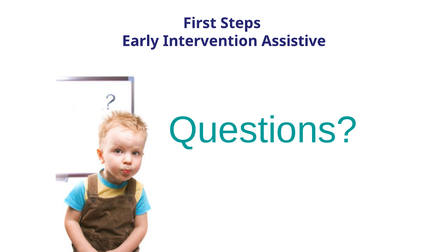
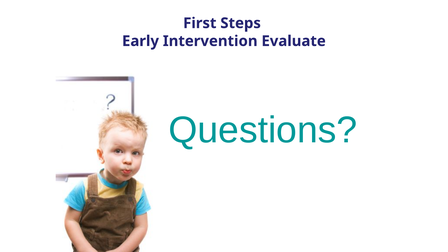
Assistive: Assistive -> Evaluate (294, 41)
